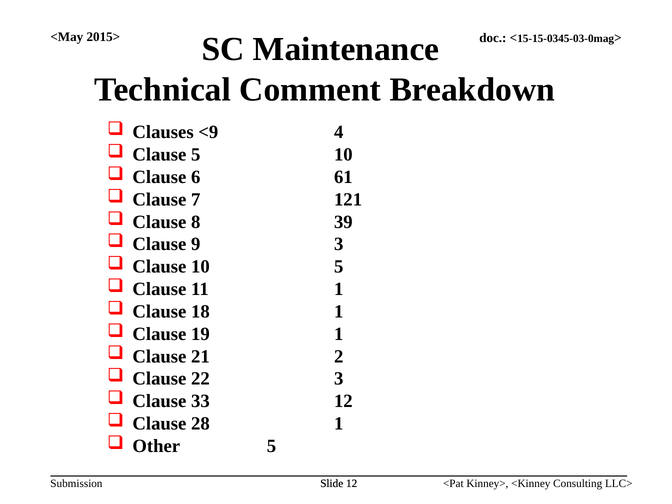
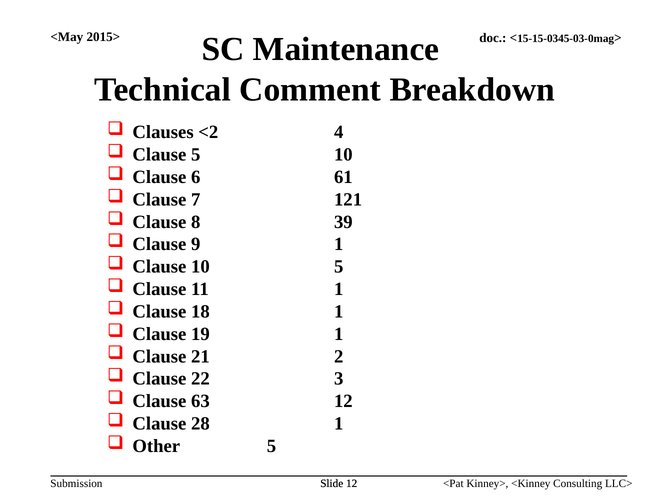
<9: <9 -> <2 (208, 132)
9 3: 3 -> 1 (339, 244)
33: 33 -> 63 (200, 401)
